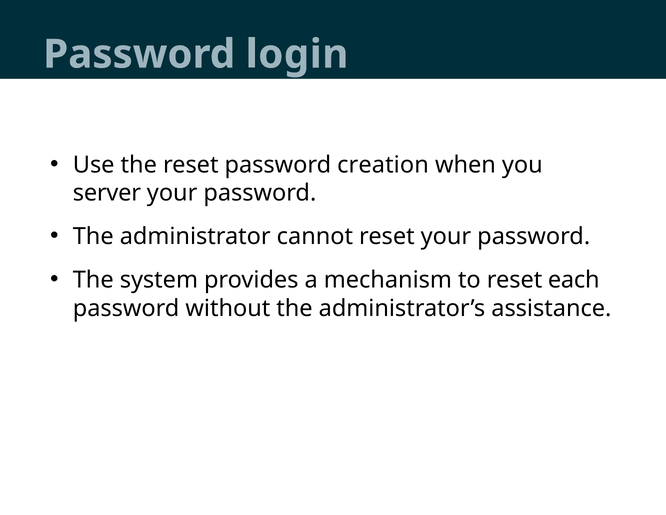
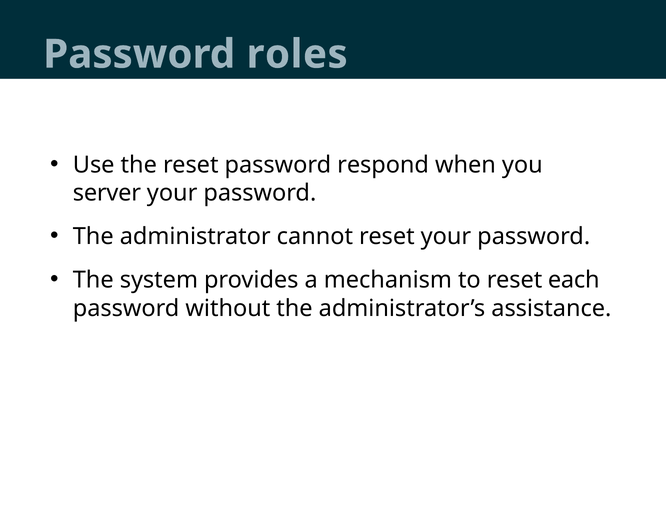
login: login -> roles (297, 54)
creation: creation -> respond (383, 165)
